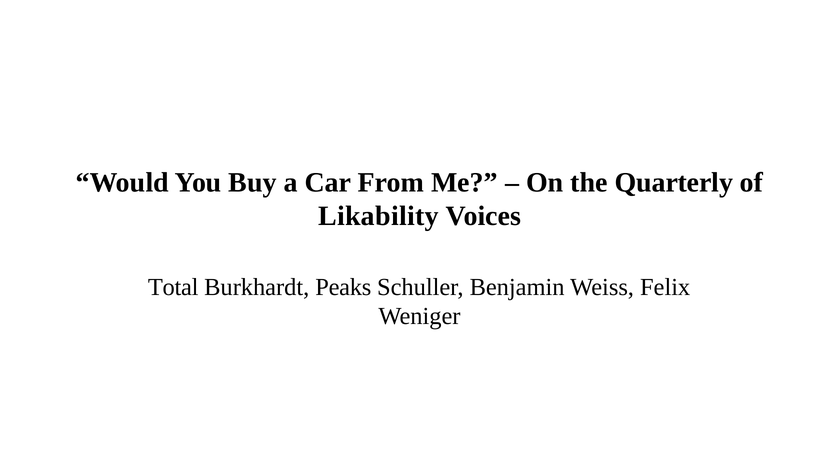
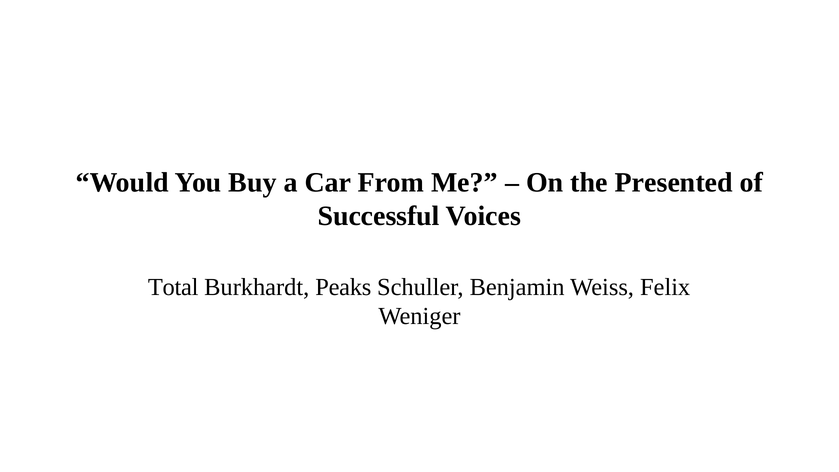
Quarterly: Quarterly -> Presented (674, 182)
Likability: Likability -> Successful (379, 216)
